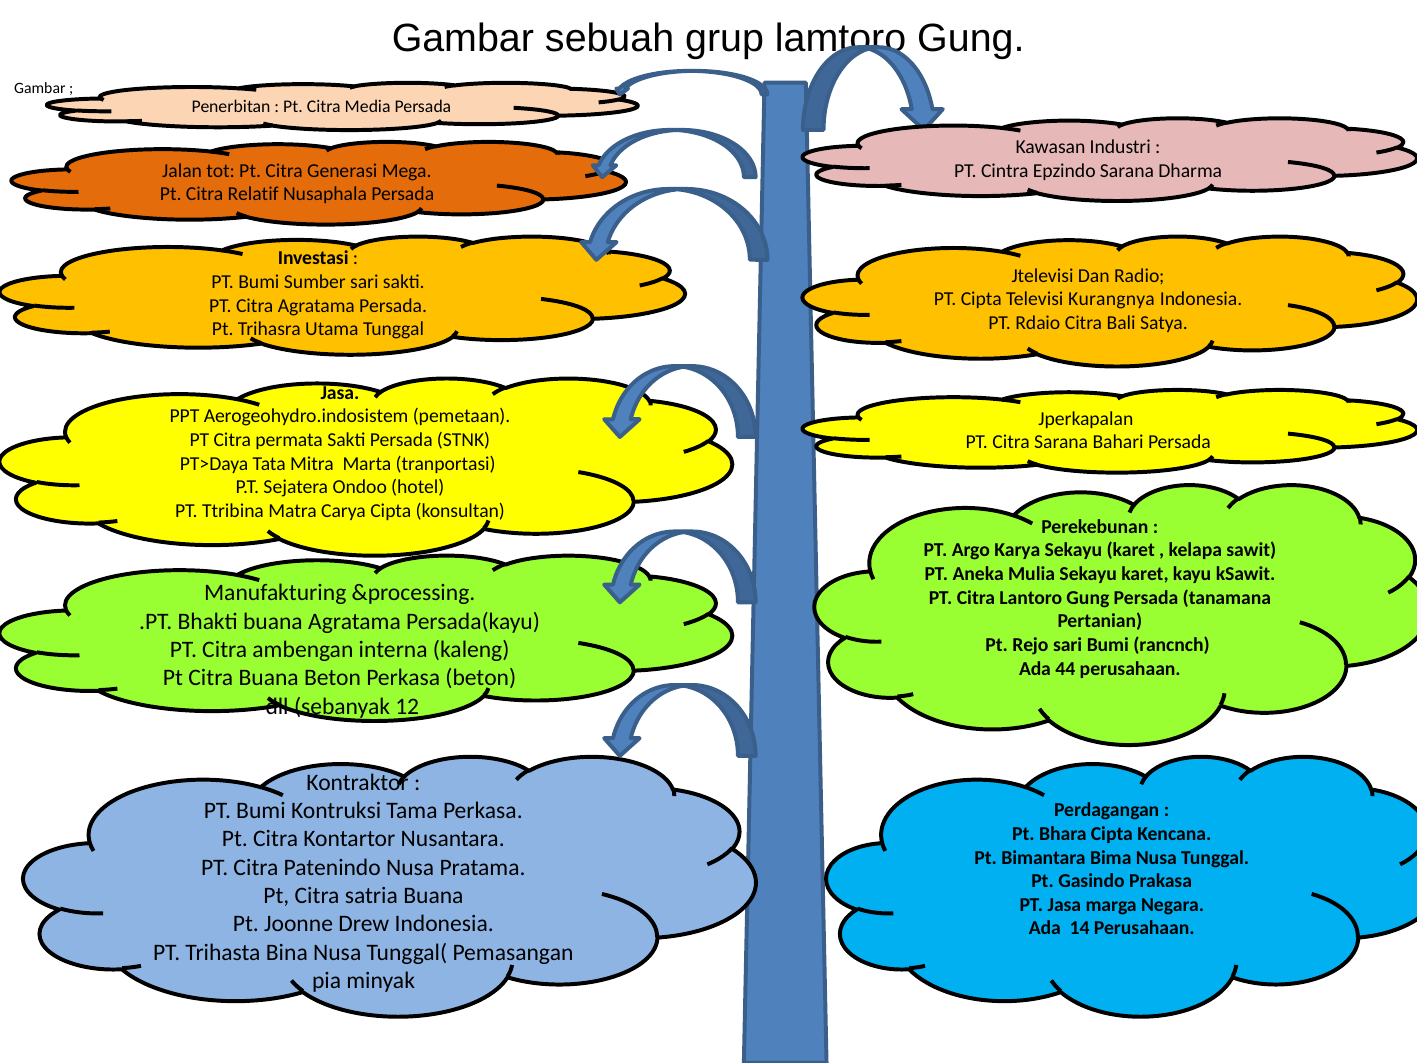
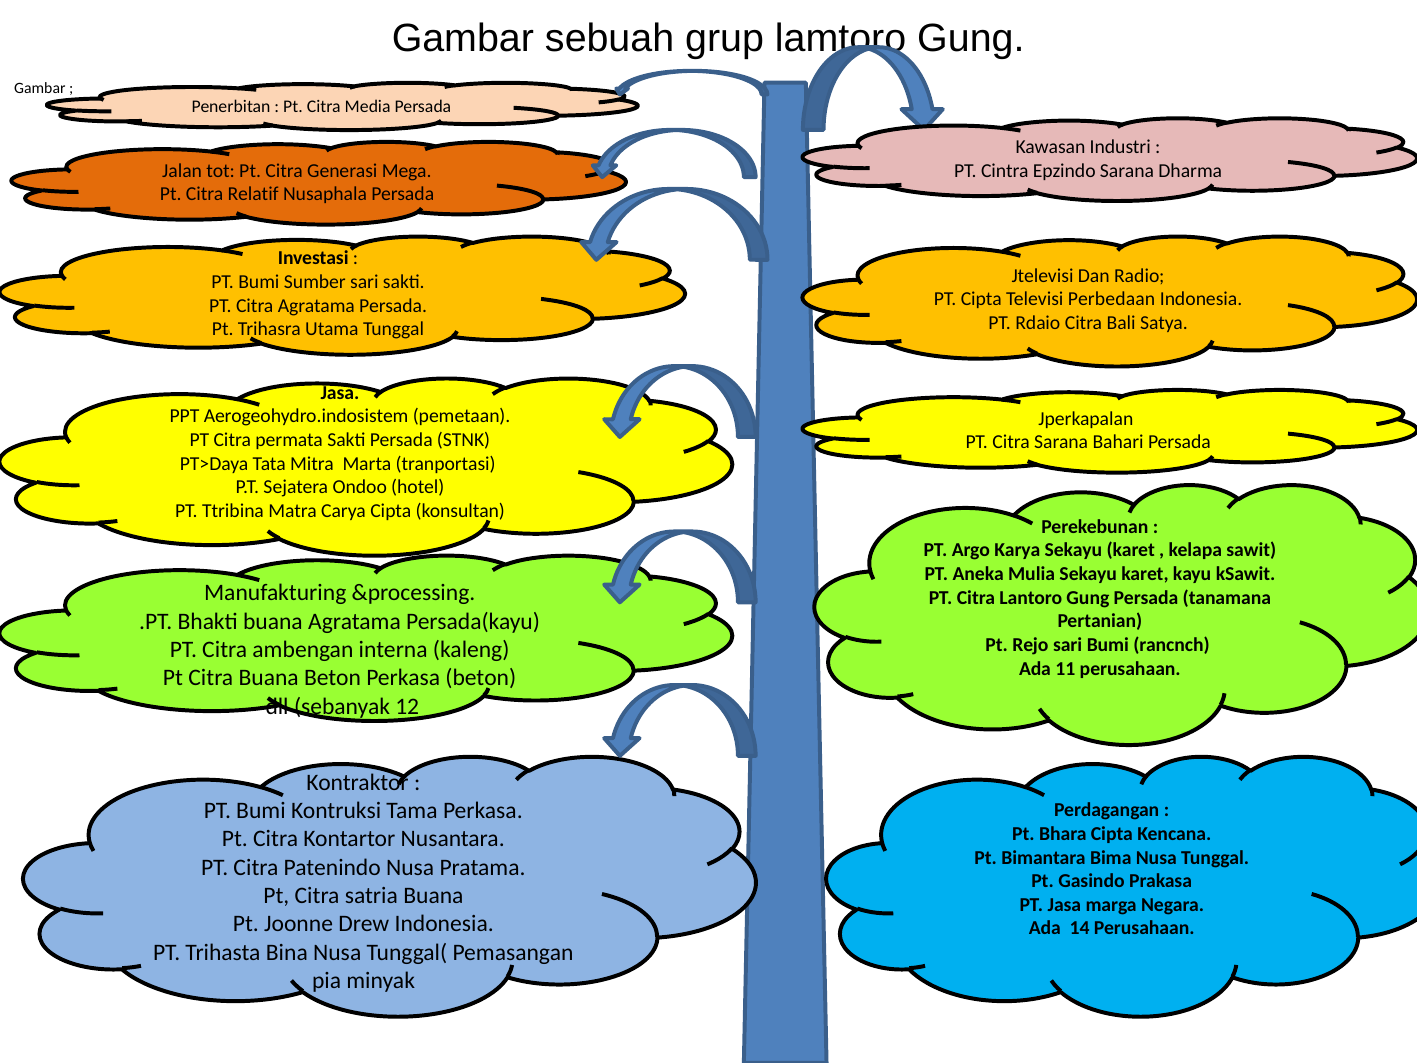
Kurangnya: Kurangnya -> Perbedaan (1112, 299)
44: 44 -> 11 (1065, 668)
